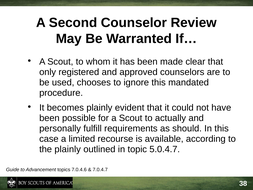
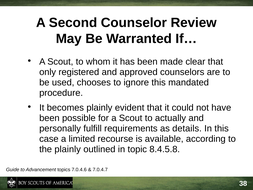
should: should -> details (187, 128)
5.0.4.7: 5.0.4.7 -> 8.4.5.8 (165, 149)
